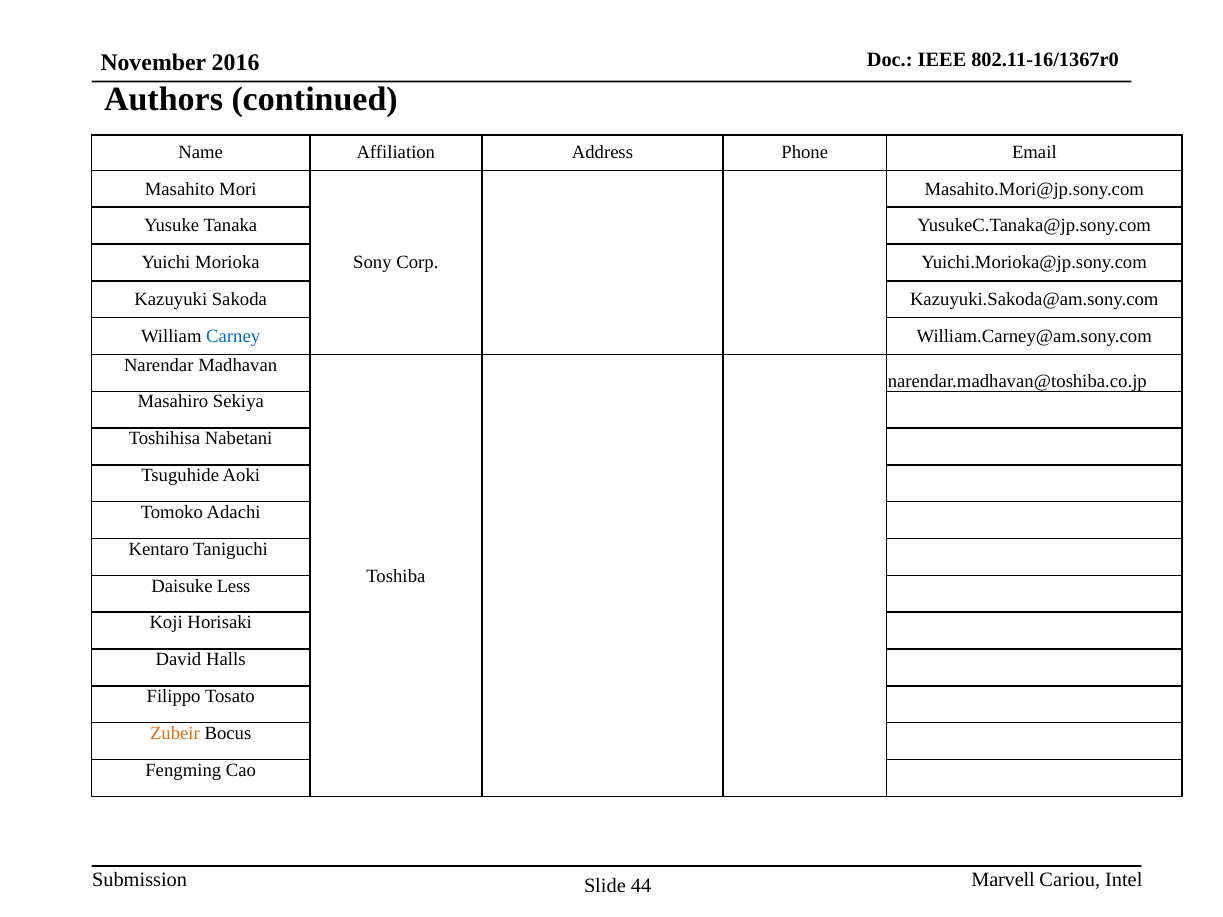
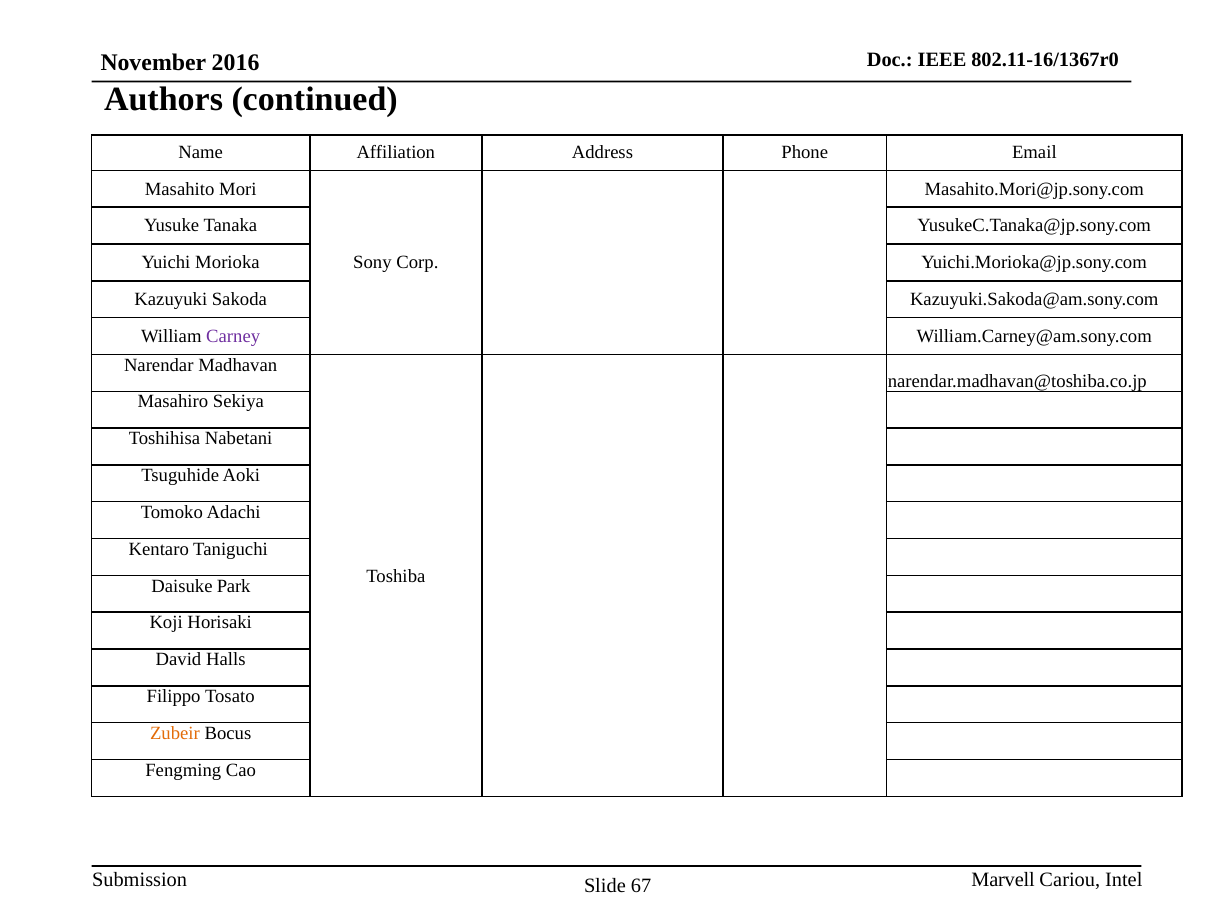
Carney colour: blue -> purple (233, 336)
Less: Less -> Park (234, 586)
44: 44 -> 67 (641, 886)
